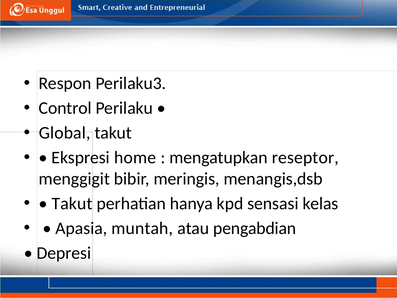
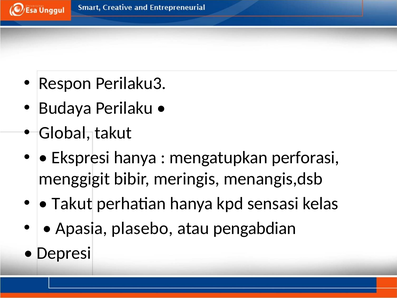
Control: Control -> Budaya (65, 108)
Ekspresi home: home -> hanya (135, 157)
reseptor: reseptor -> perforasi (305, 157)
muntah: muntah -> plasebo (142, 228)
